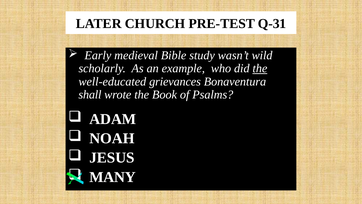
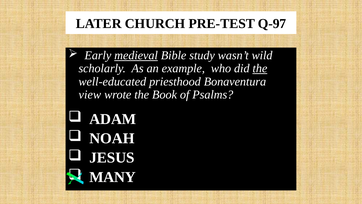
Q-31: Q-31 -> Q-97 (272, 24)
medieval underline: none -> present (136, 55)
grievances: grievances -> priesthood (175, 81)
shall: shall -> view (90, 94)
